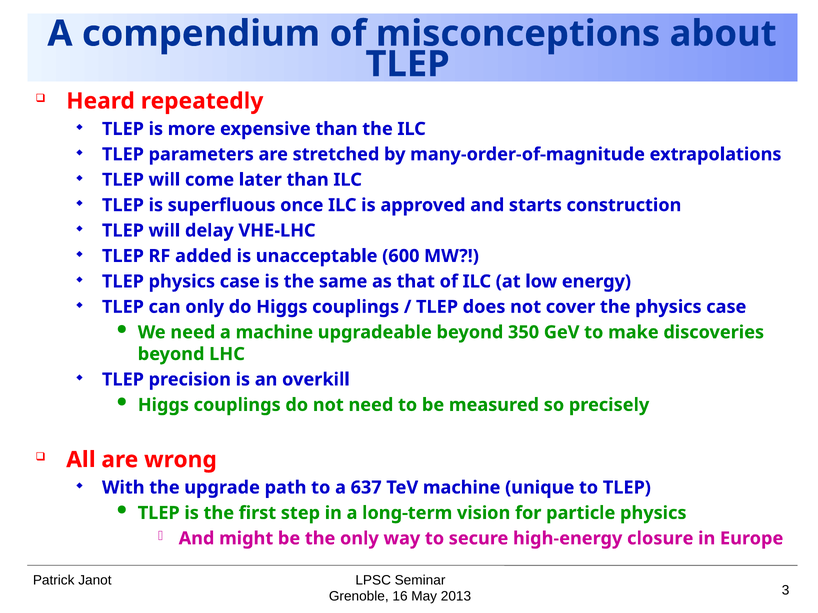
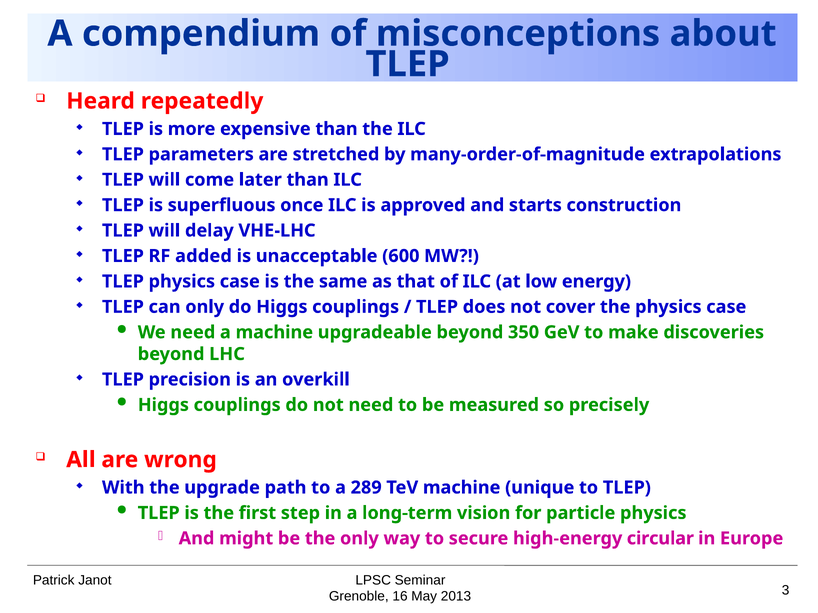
637: 637 -> 289 (366, 488)
closure: closure -> circular (660, 539)
